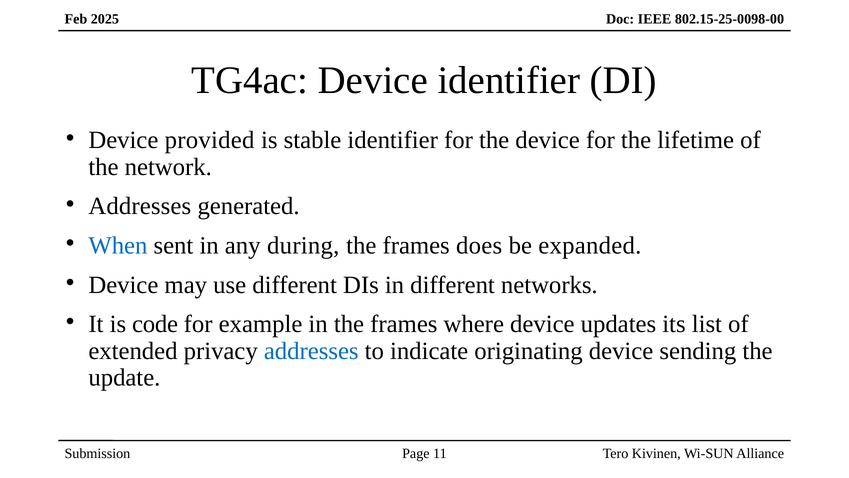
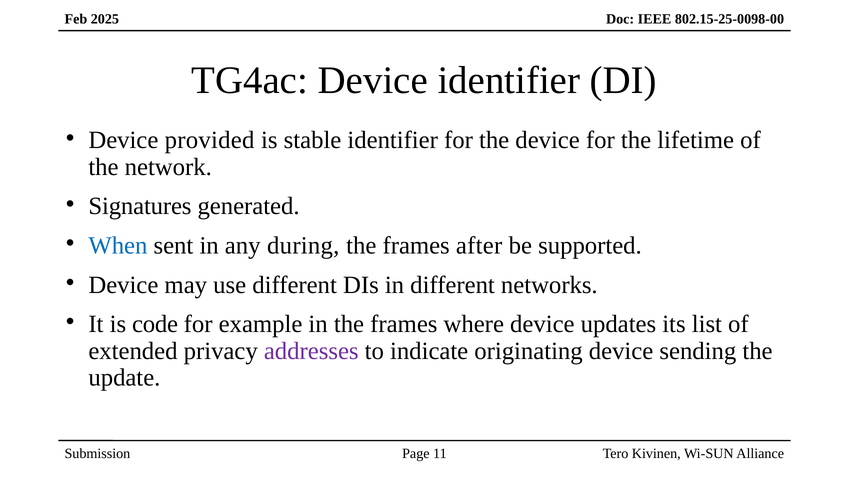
Addresses: Addresses -> Signatures (140, 206)
does: does -> after (479, 245)
expanded: expanded -> supported (590, 245)
addresses colour: blue -> purple (311, 351)
